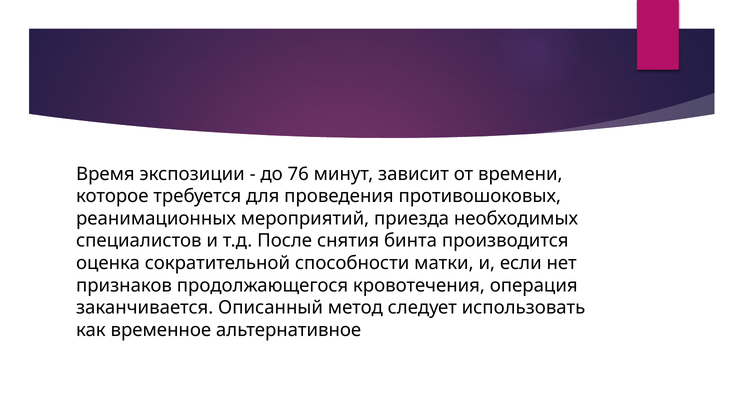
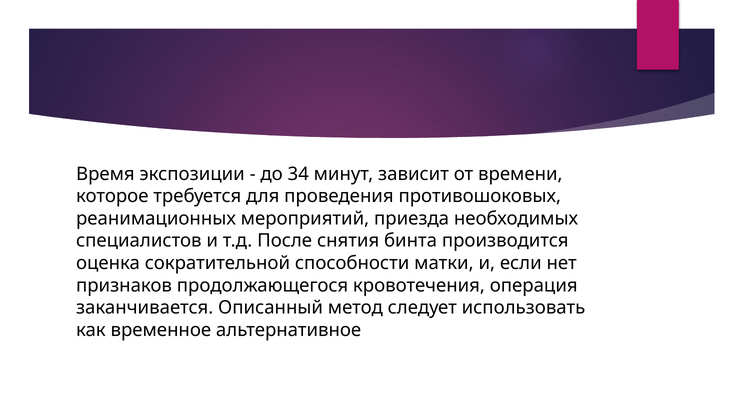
76: 76 -> 34 (298, 174)
